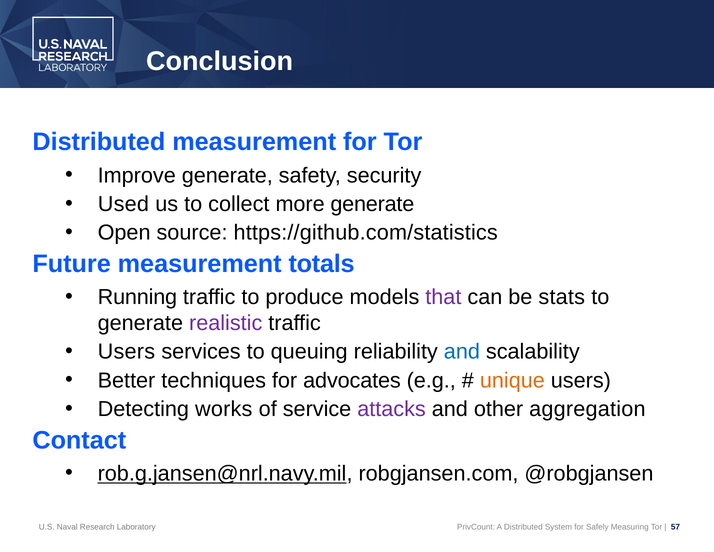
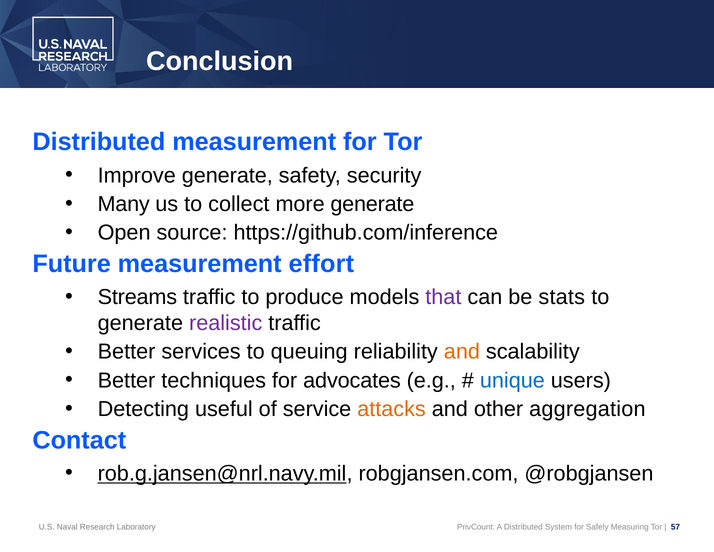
Used: Used -> Many (124, 204)
https://github.com/statistics: https://github.com/statistics -> https://github.com/inference (366, 233)
totals: totals -> effort (321, 264)
Running: Running -> Streams (137, 297)
Users: Users -> Better (127, 352)
and colour: blue -> orange (462, 352)
unique colour: orange -> blue (512, 380)
works: works -> useful (224, 409)
attacks colour: purple -> orange (392, 409)
